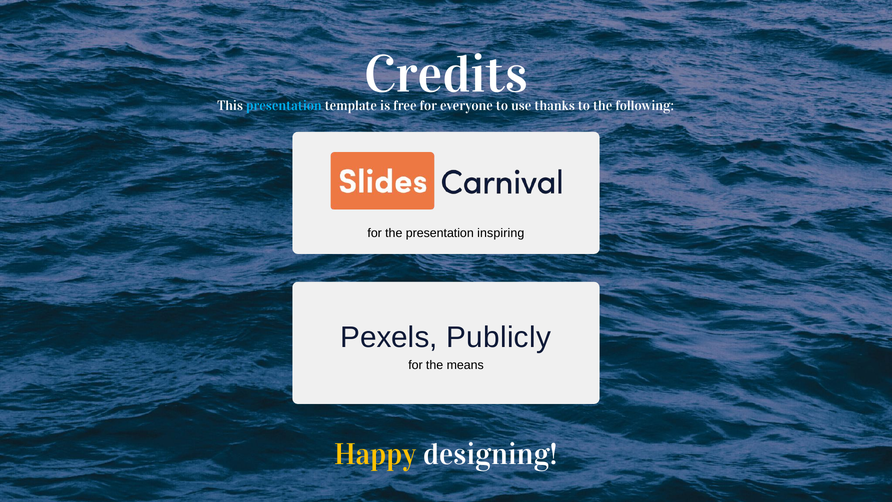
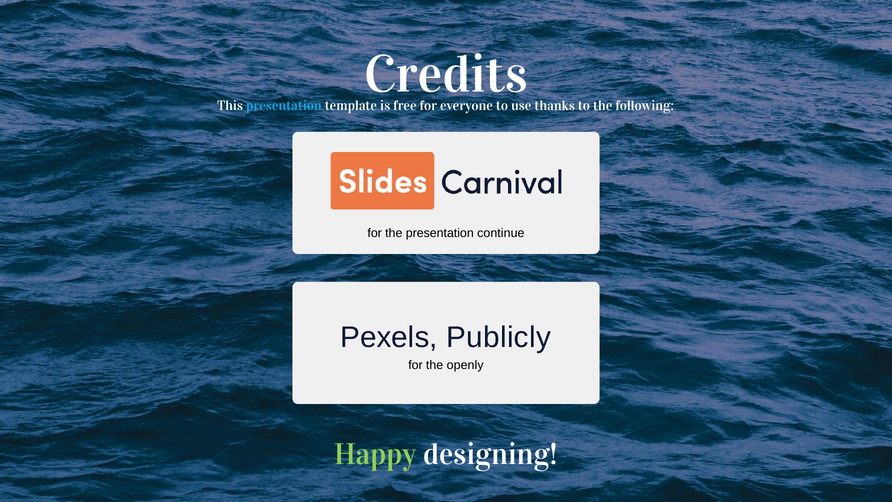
inspiring: inspiring -> continue (501, 233)
means: means -> openly (465, 365)
Happy colour: yellow -> light green (375, 454)
